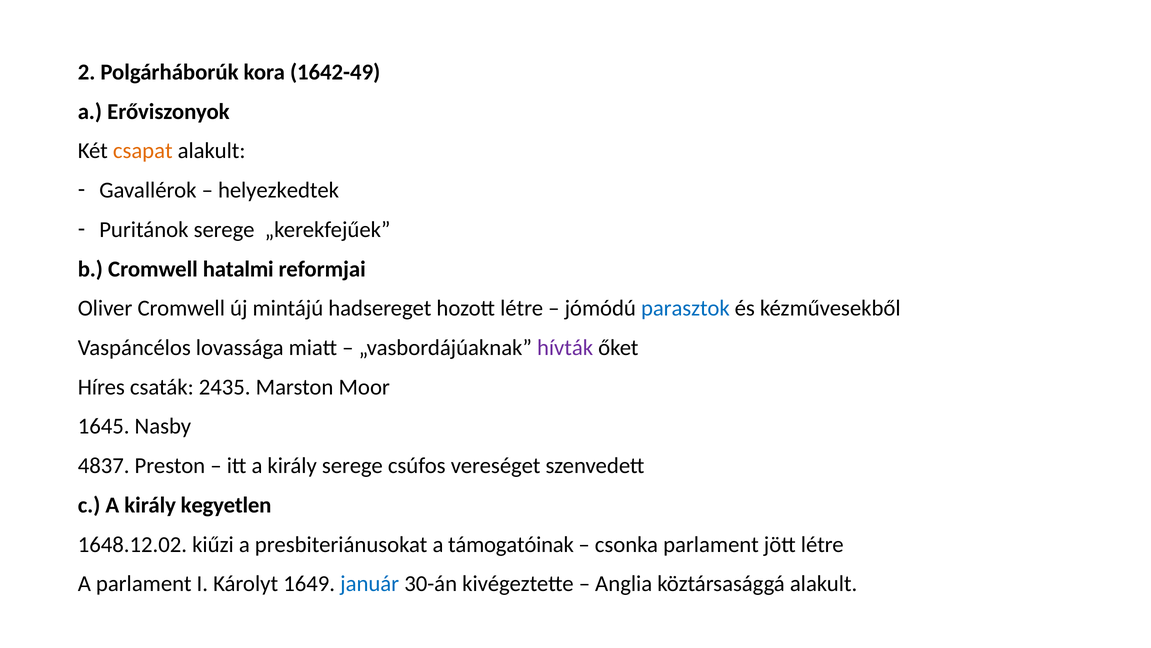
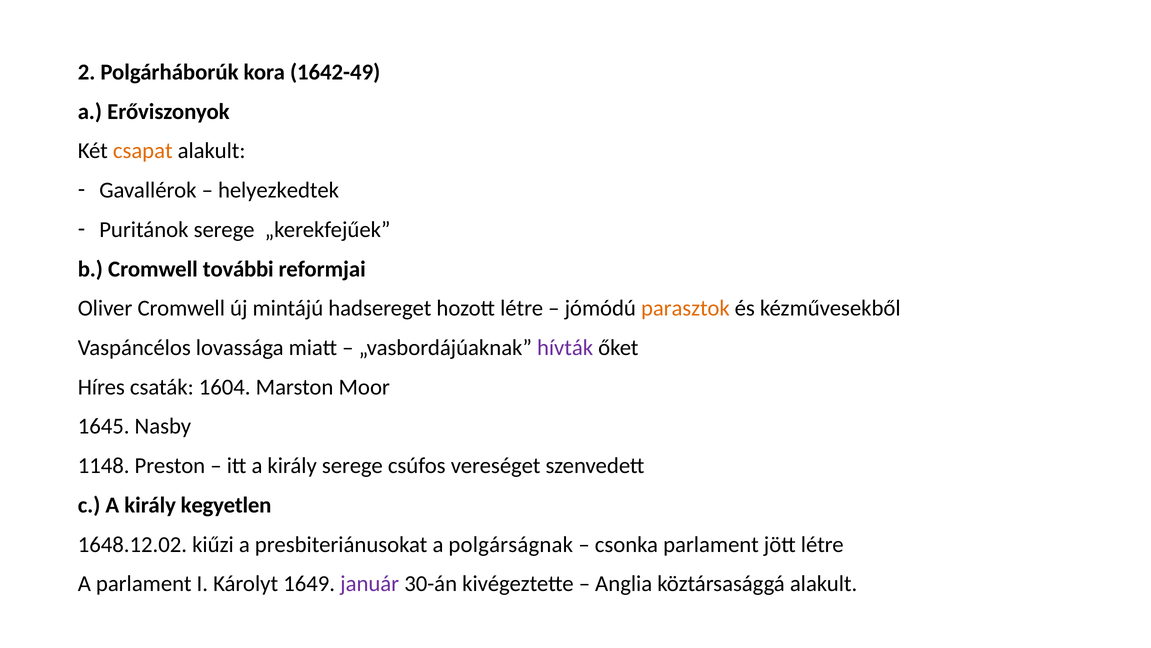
hatalmi: hatalmi -> további (238, 269)
parasztok colour: blue -> orange (685, 308)
2435: 2435 -> 1604 (225, 387)
4837: 4837 -> 1148 (104, 465)
támogatóinak: támogatóinak -> polgárságnak (511, 544)
január colour: blue -> purple (370, 583)
